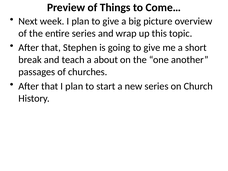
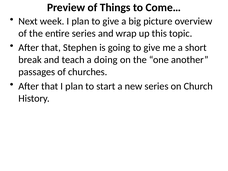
about: about -> doing (106, 60)
